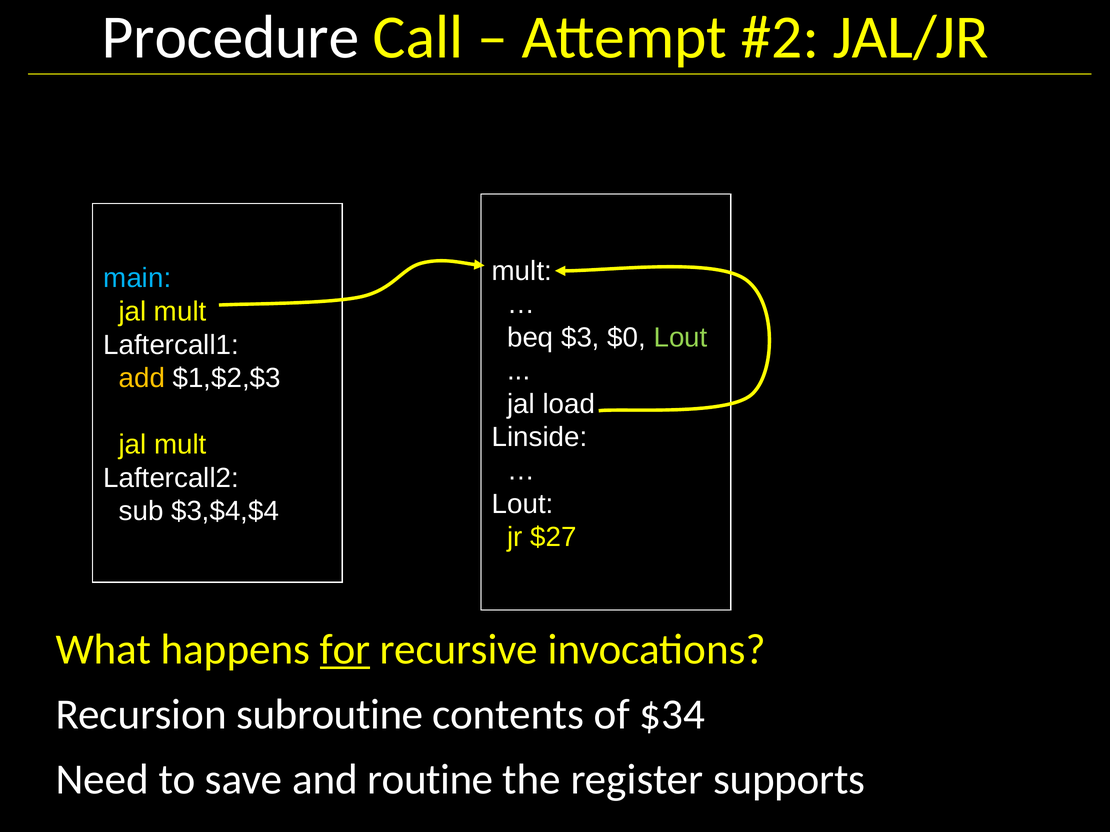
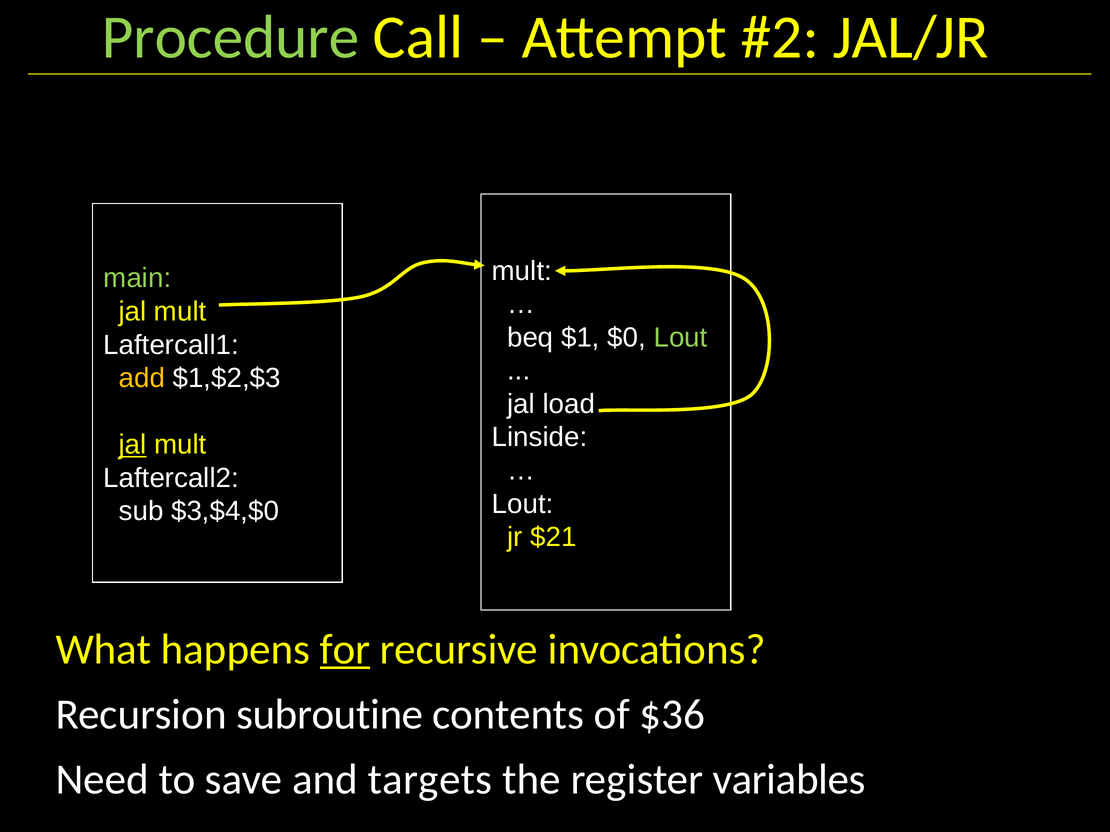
Procedure colour: white -> light green (231, 37)
main colour: light blue -> light green (137, 278)
$3: $3 -> $1 (580, 338)
jal underline: none -> present (133, 445)
$3,$4,$4: $3,$4,$4 -> $3,$4,$0 (225, 512)
$27: $27 -> $21 (553, 537)
$34: $34 -> $36 (672, 715)
routine: routine -> targets (430, 780)
supports: supports -> variables (789, 780)
